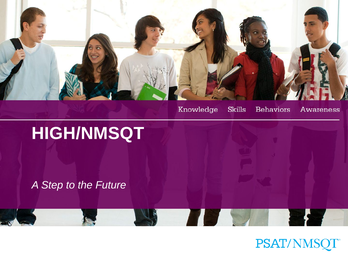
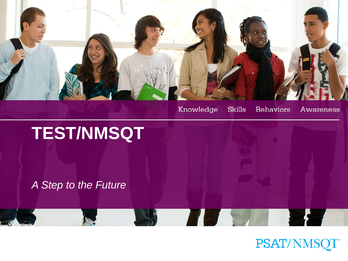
HIGH/NMSQT: HIGH/NMSQT -> TEST/NMSQT (88, 133)
